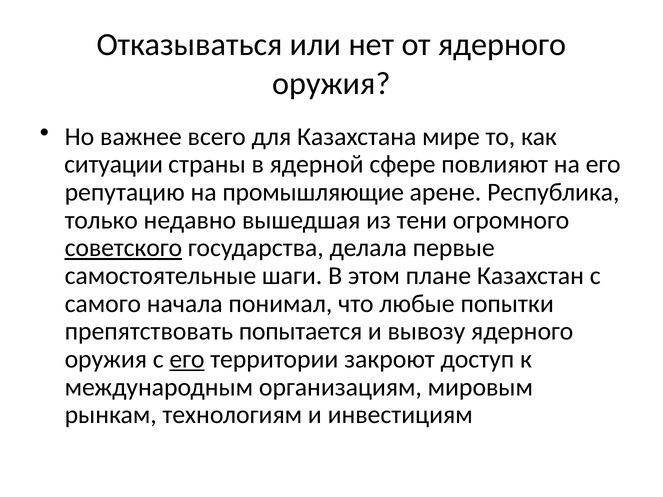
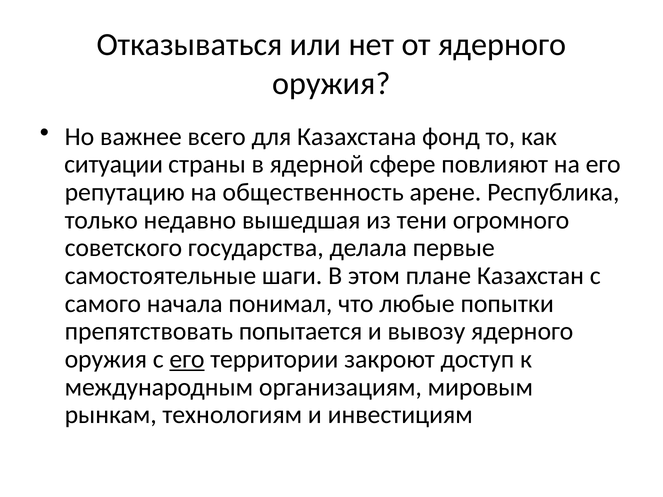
мире: мире -> фонд (451, 137)
промышляющие: промышляющие -> общественность (313, 192)
советского underline: present -> none (123, 248)
